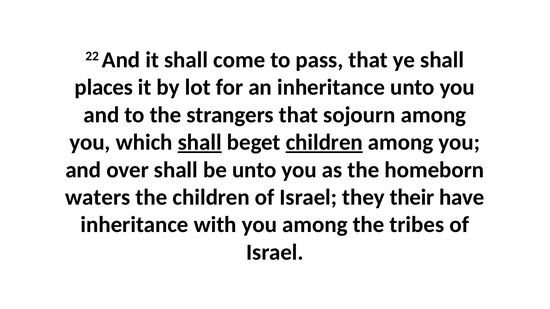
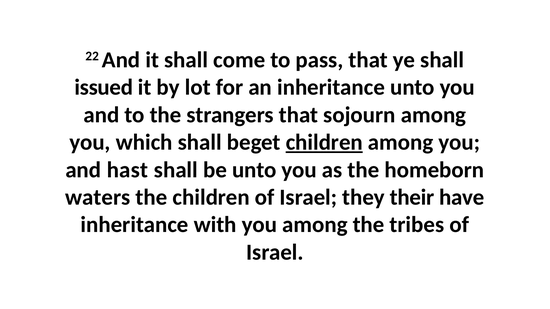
places: places -> issued (104, 88)
shall underline: present -> none (200, 143)
over: over -> hast (127, 170)
